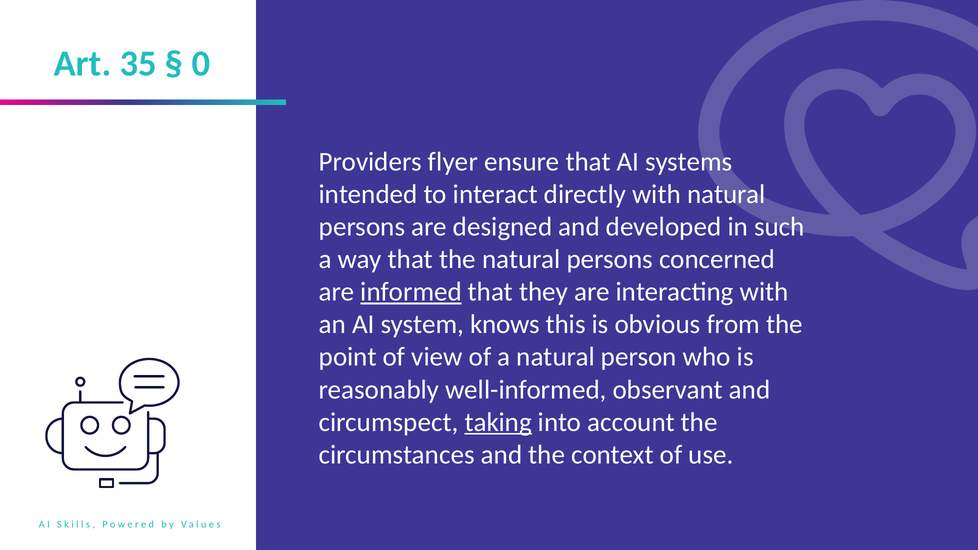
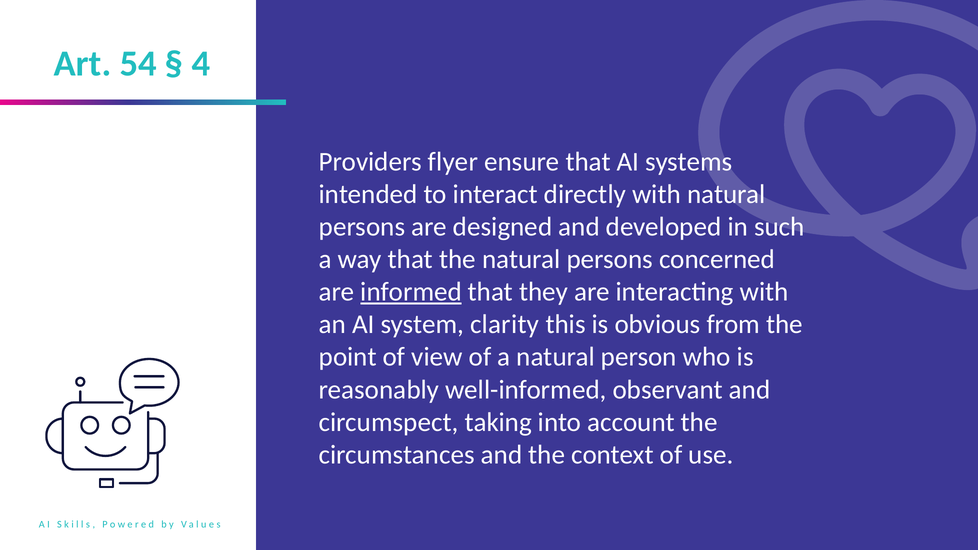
35: 35 -> 54 (138, 64)
0: 0 -> 4 (201, 64)
knows: knows -> clarity (505, 325)
taking underline: present -> none (498, 422)
